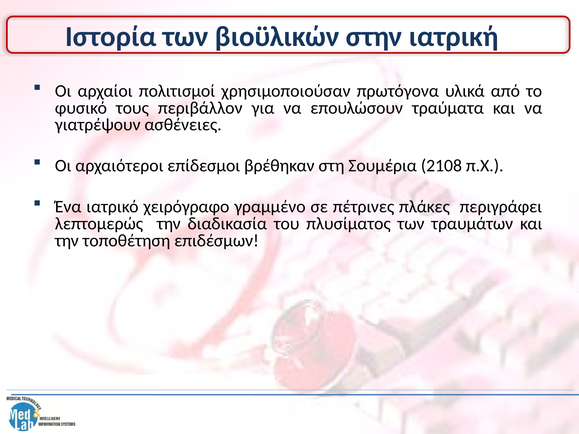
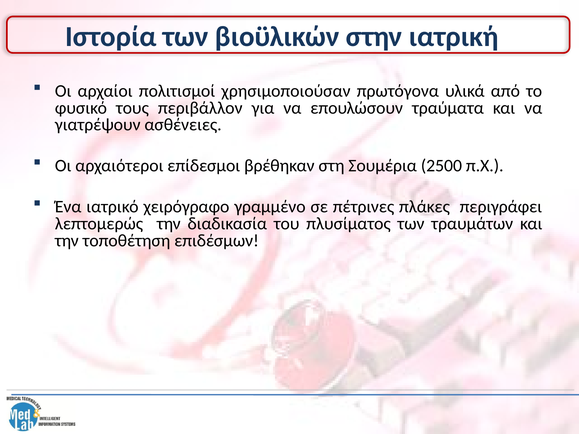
2108: 2108 -> 2500 (441, 166)
